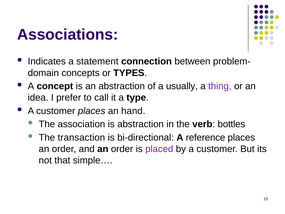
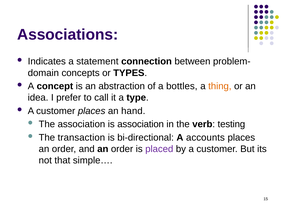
usually: usually -> bottles (182, 86)
thing colour: purple -> orange (220, 86)
is abstraction: abstraction -> association (141, 124)
bottles: bottles -> testing (231, 124)
reference: reference -> accounts (205, 137)
